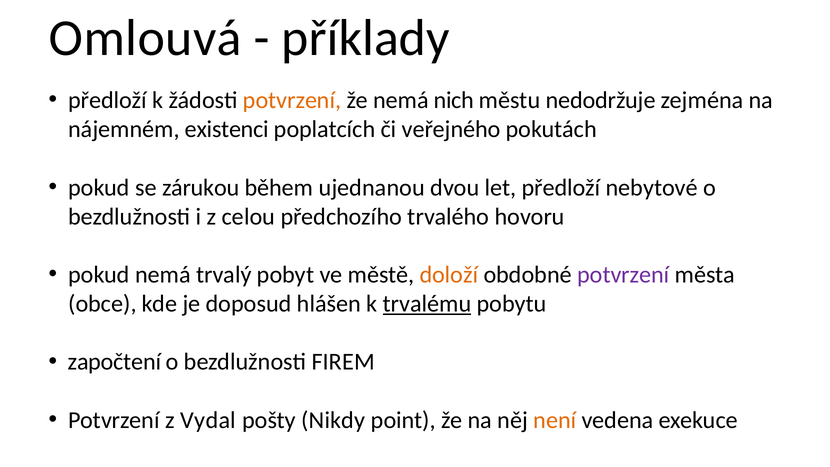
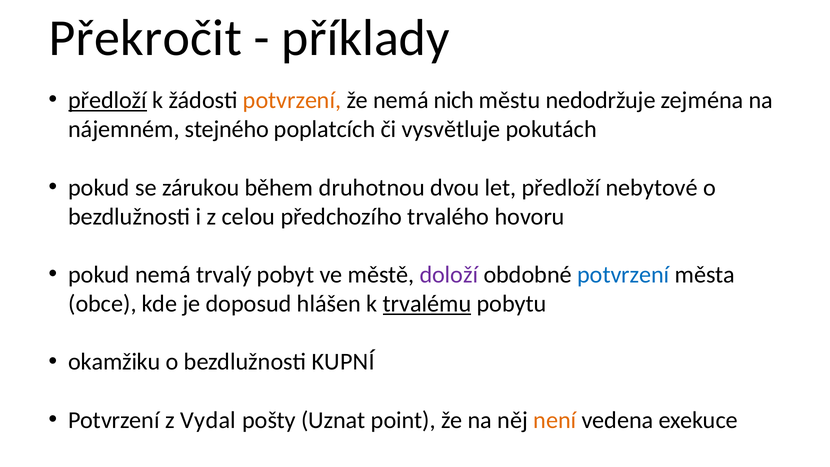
Omlouvá: Omlouvá -> Překročit (145, 38)
předloží underline: none -> present (108, 100)
existenci: existenci -> stejného (227, 129)
veřejného: veřejného -> vysvětluje (451, 129)
ujednanou: ujednanou -> druhotnou (372, 187)
doloží colour: orange -> purple (449, 275)
potvrzení colour: purple -> blue (623, 275)
započtení: započtení -> okamžiku (114, 362)
FIREM: FIREM -> KUPNÍ (343, 362)
Nikdy: Nikdy -> Uznat (333, 420)
